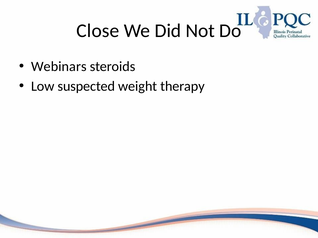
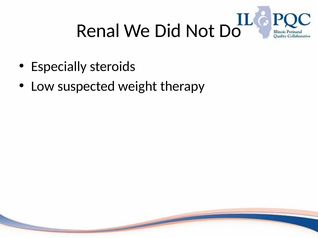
Close: Close -> Renal (98, 31)
Webinars: Webinars -> Especially (59, 67)
